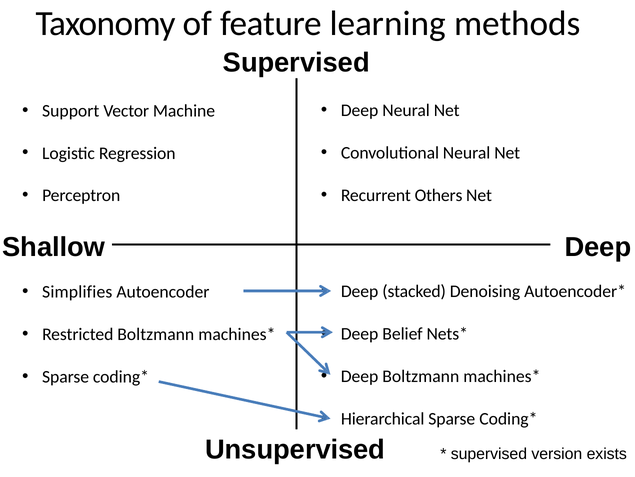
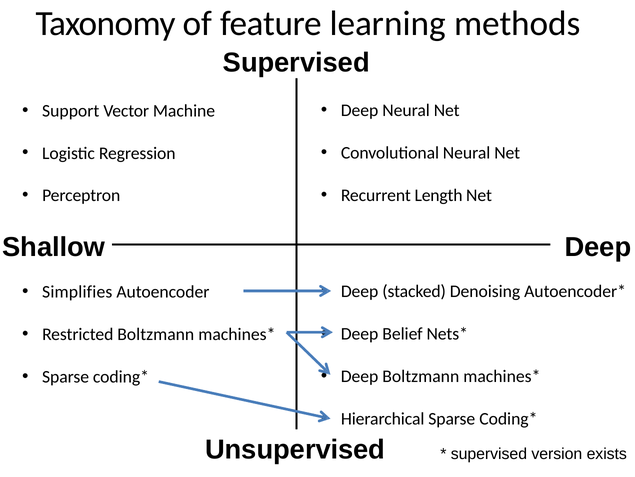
Others: Others -> Length (439, 195)
